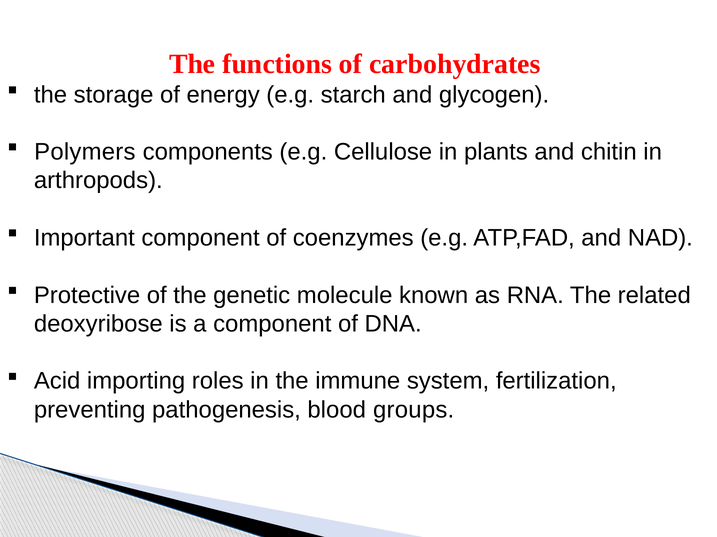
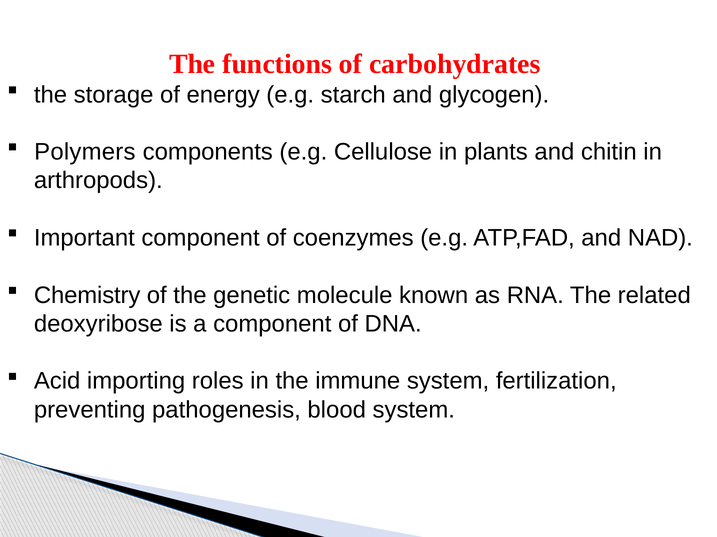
Protective: Protective -> Chemistry (87, 296)
blood groups: groups -> system (414, 410)
